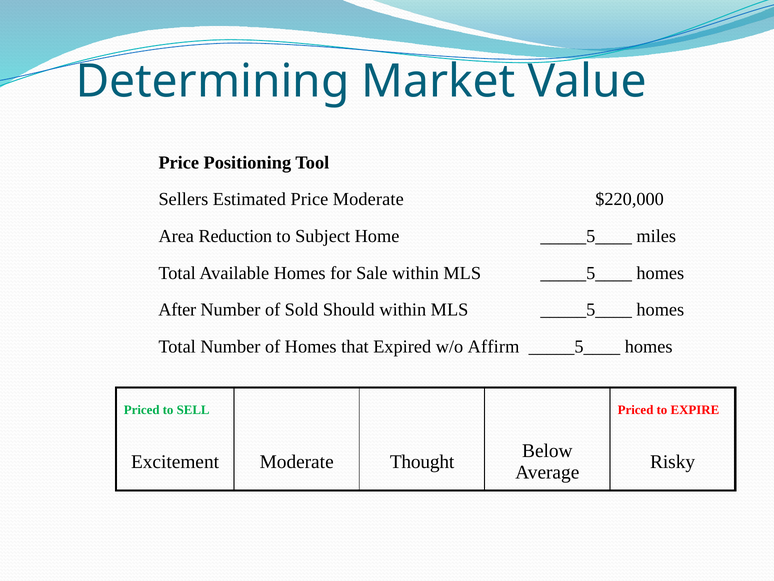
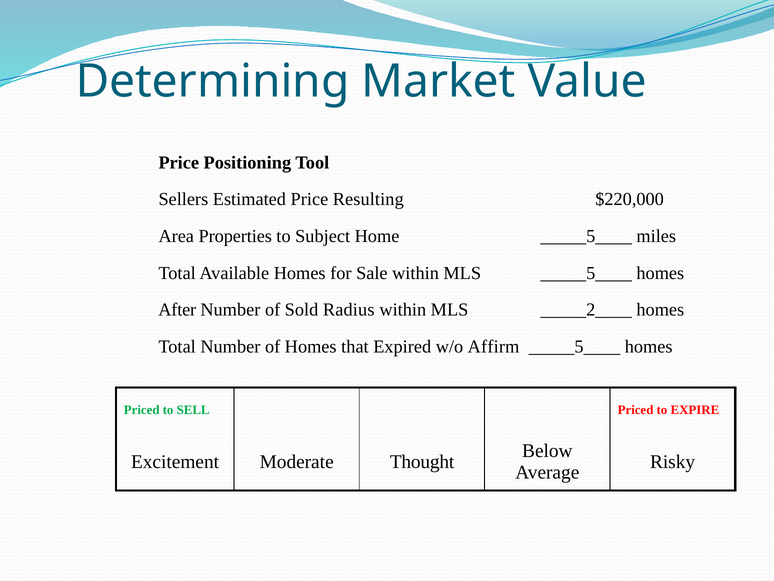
Price Moderate: Moderate -> Resulting (368, 199)
Reduction: Reduction -> Properties (235, 236)
Should: Should -> Radius (349, 310)
_____5____: _____5____ -> _____2____ (586, 310)
